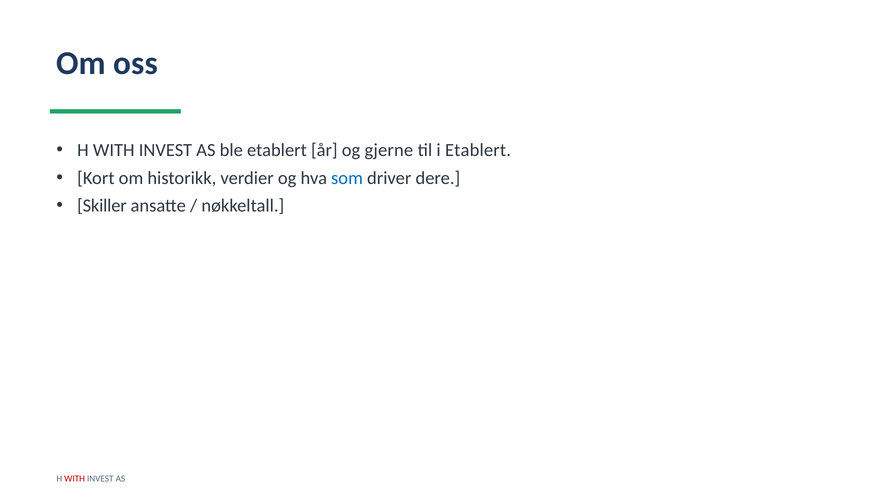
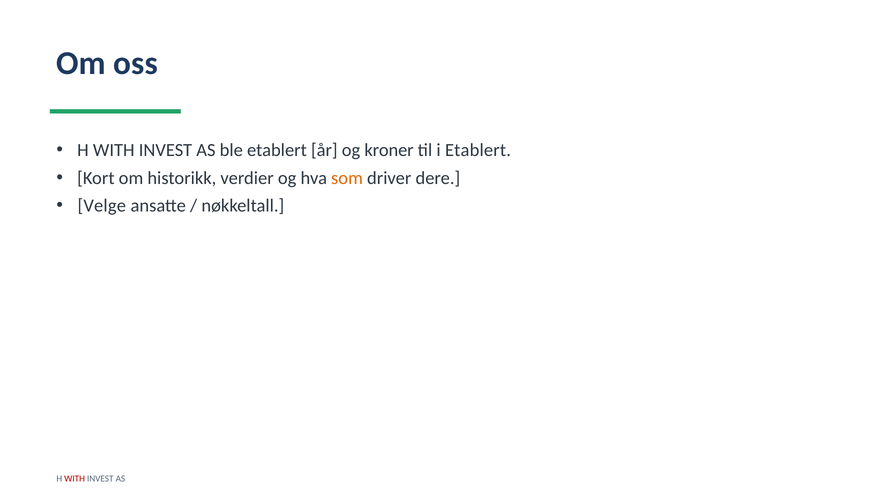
gjerne: gjerne -> kroner (389, 150)
som colour: blue -> orange (347, 178)
Skiller: Skiller -> Velge (102, 206)
